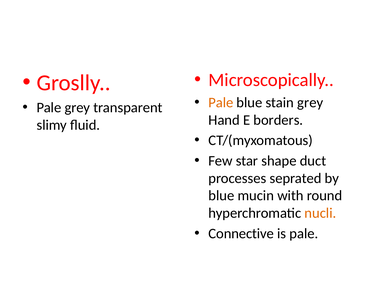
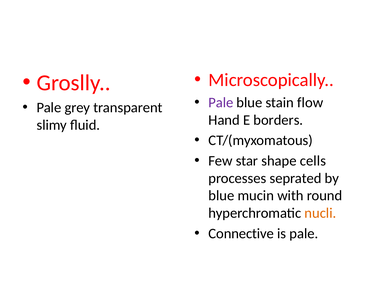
Pale colour: orange -> purple (221, 103)
stain grey: grey -> flow (310, 103)
duct: duct -> cells (313, 161)
